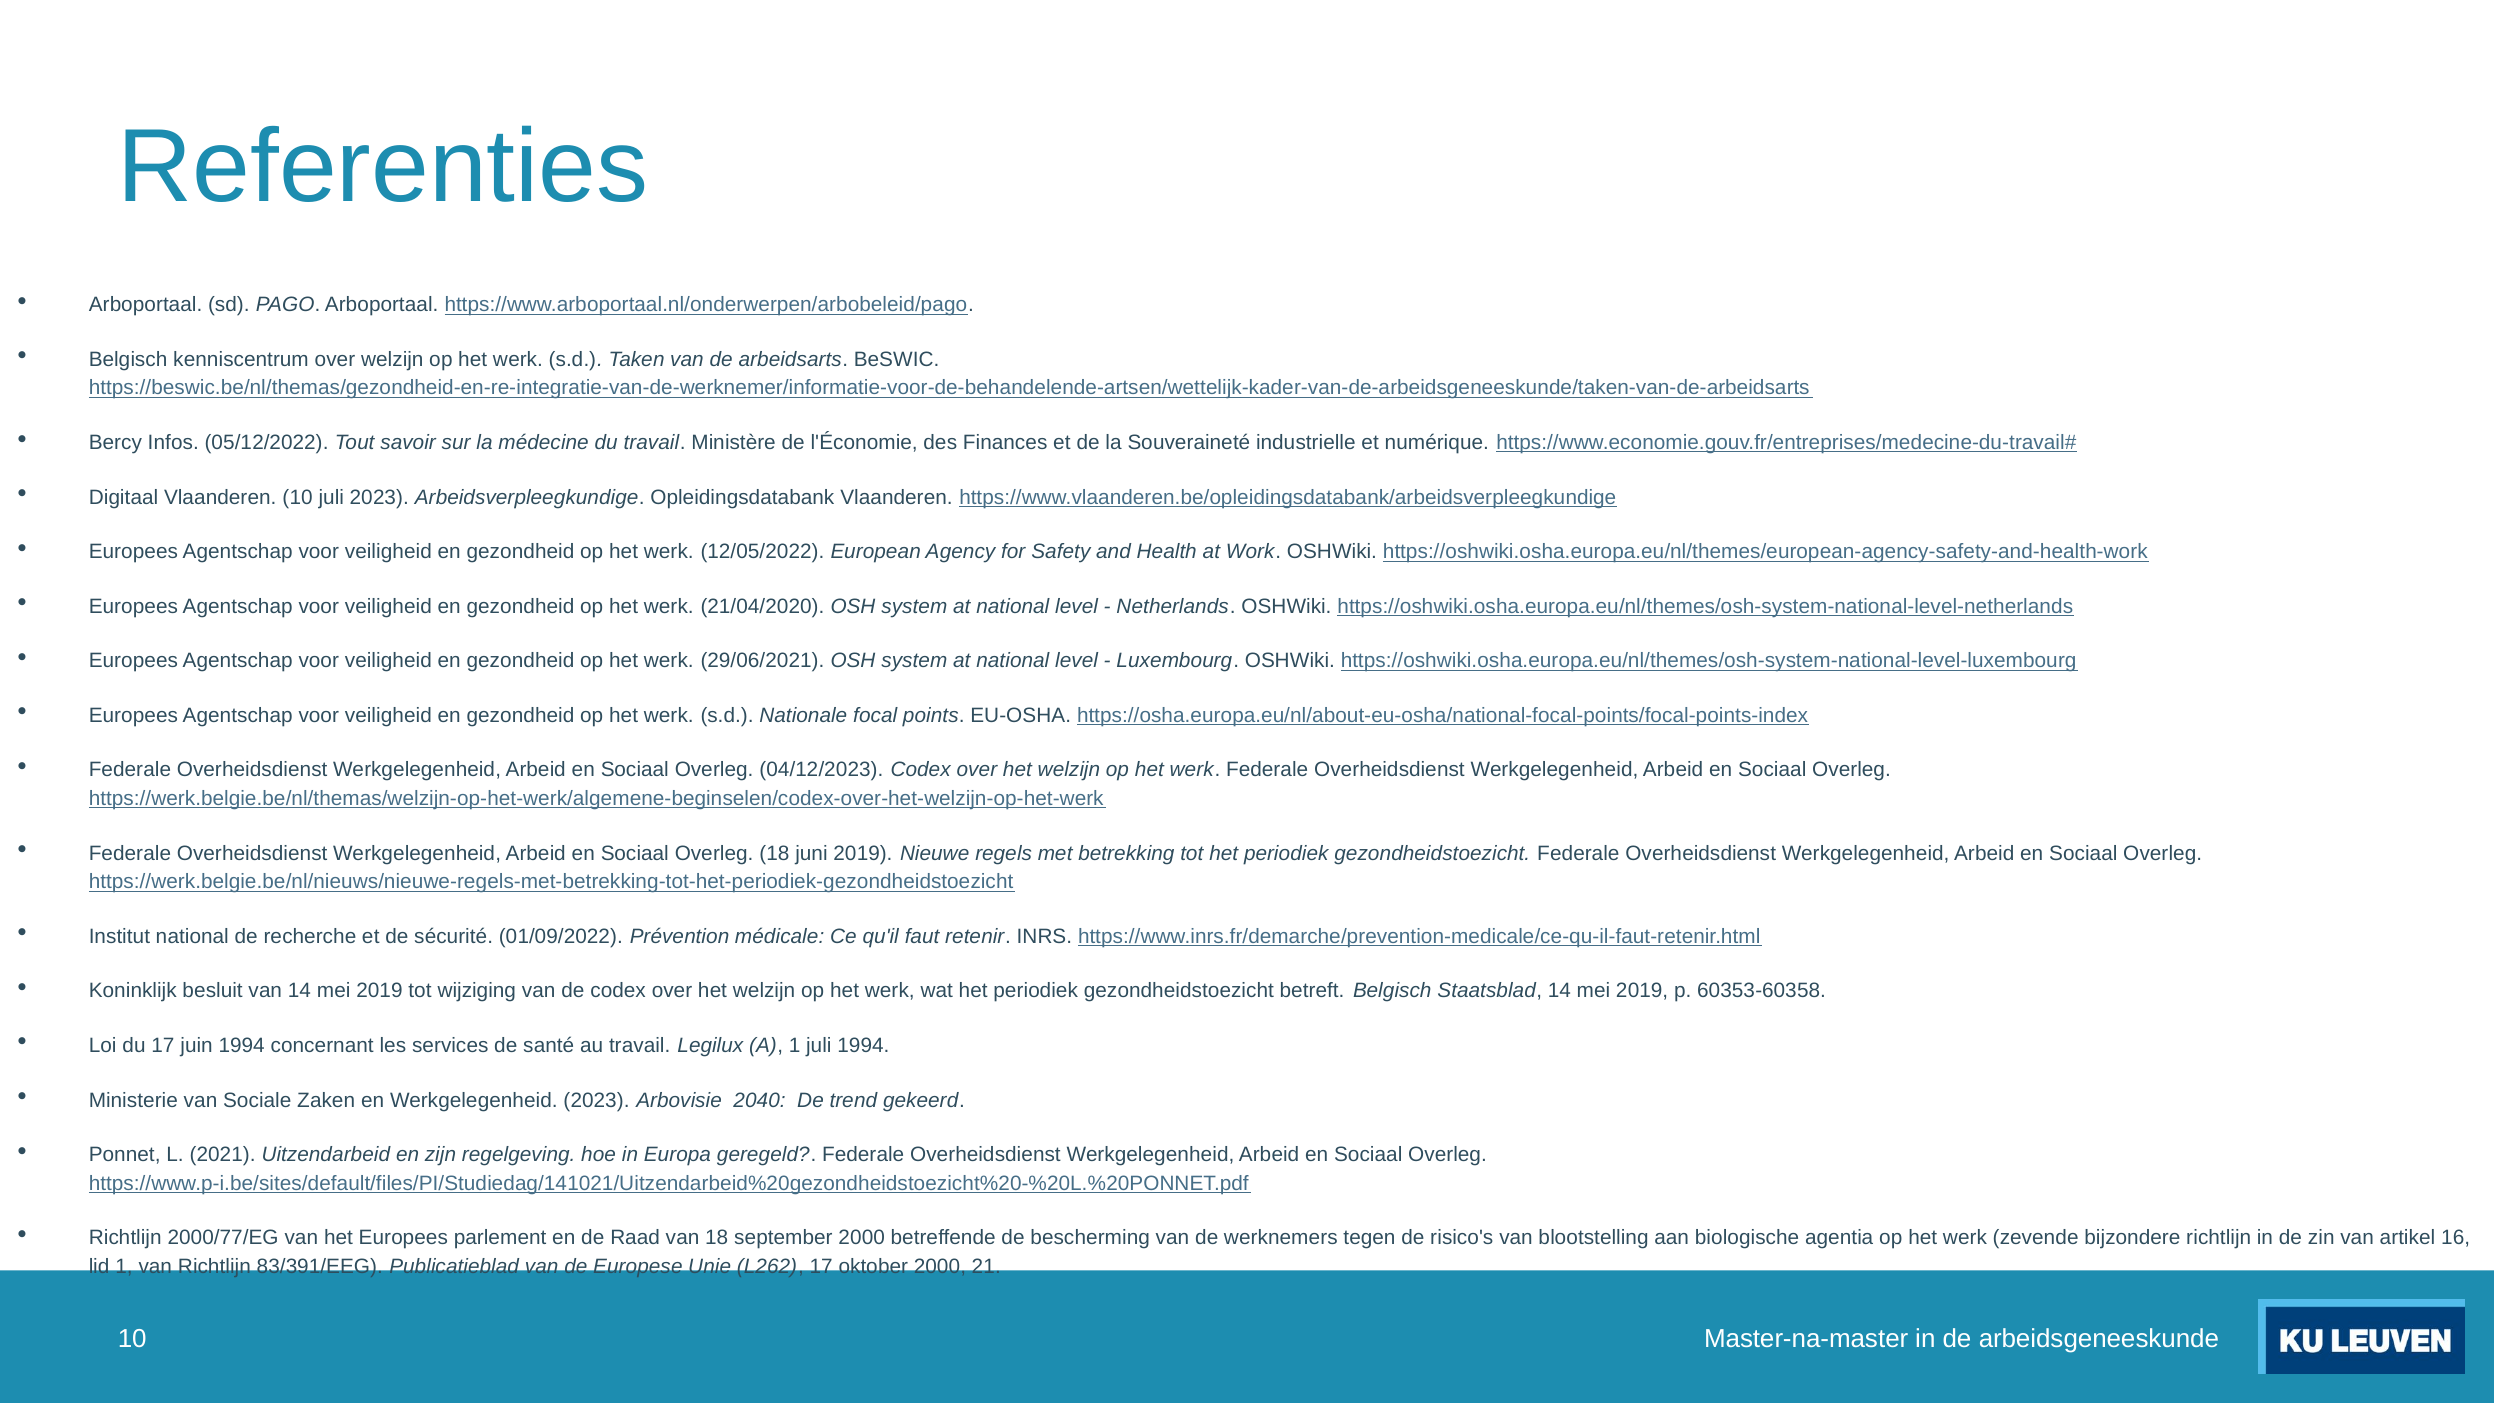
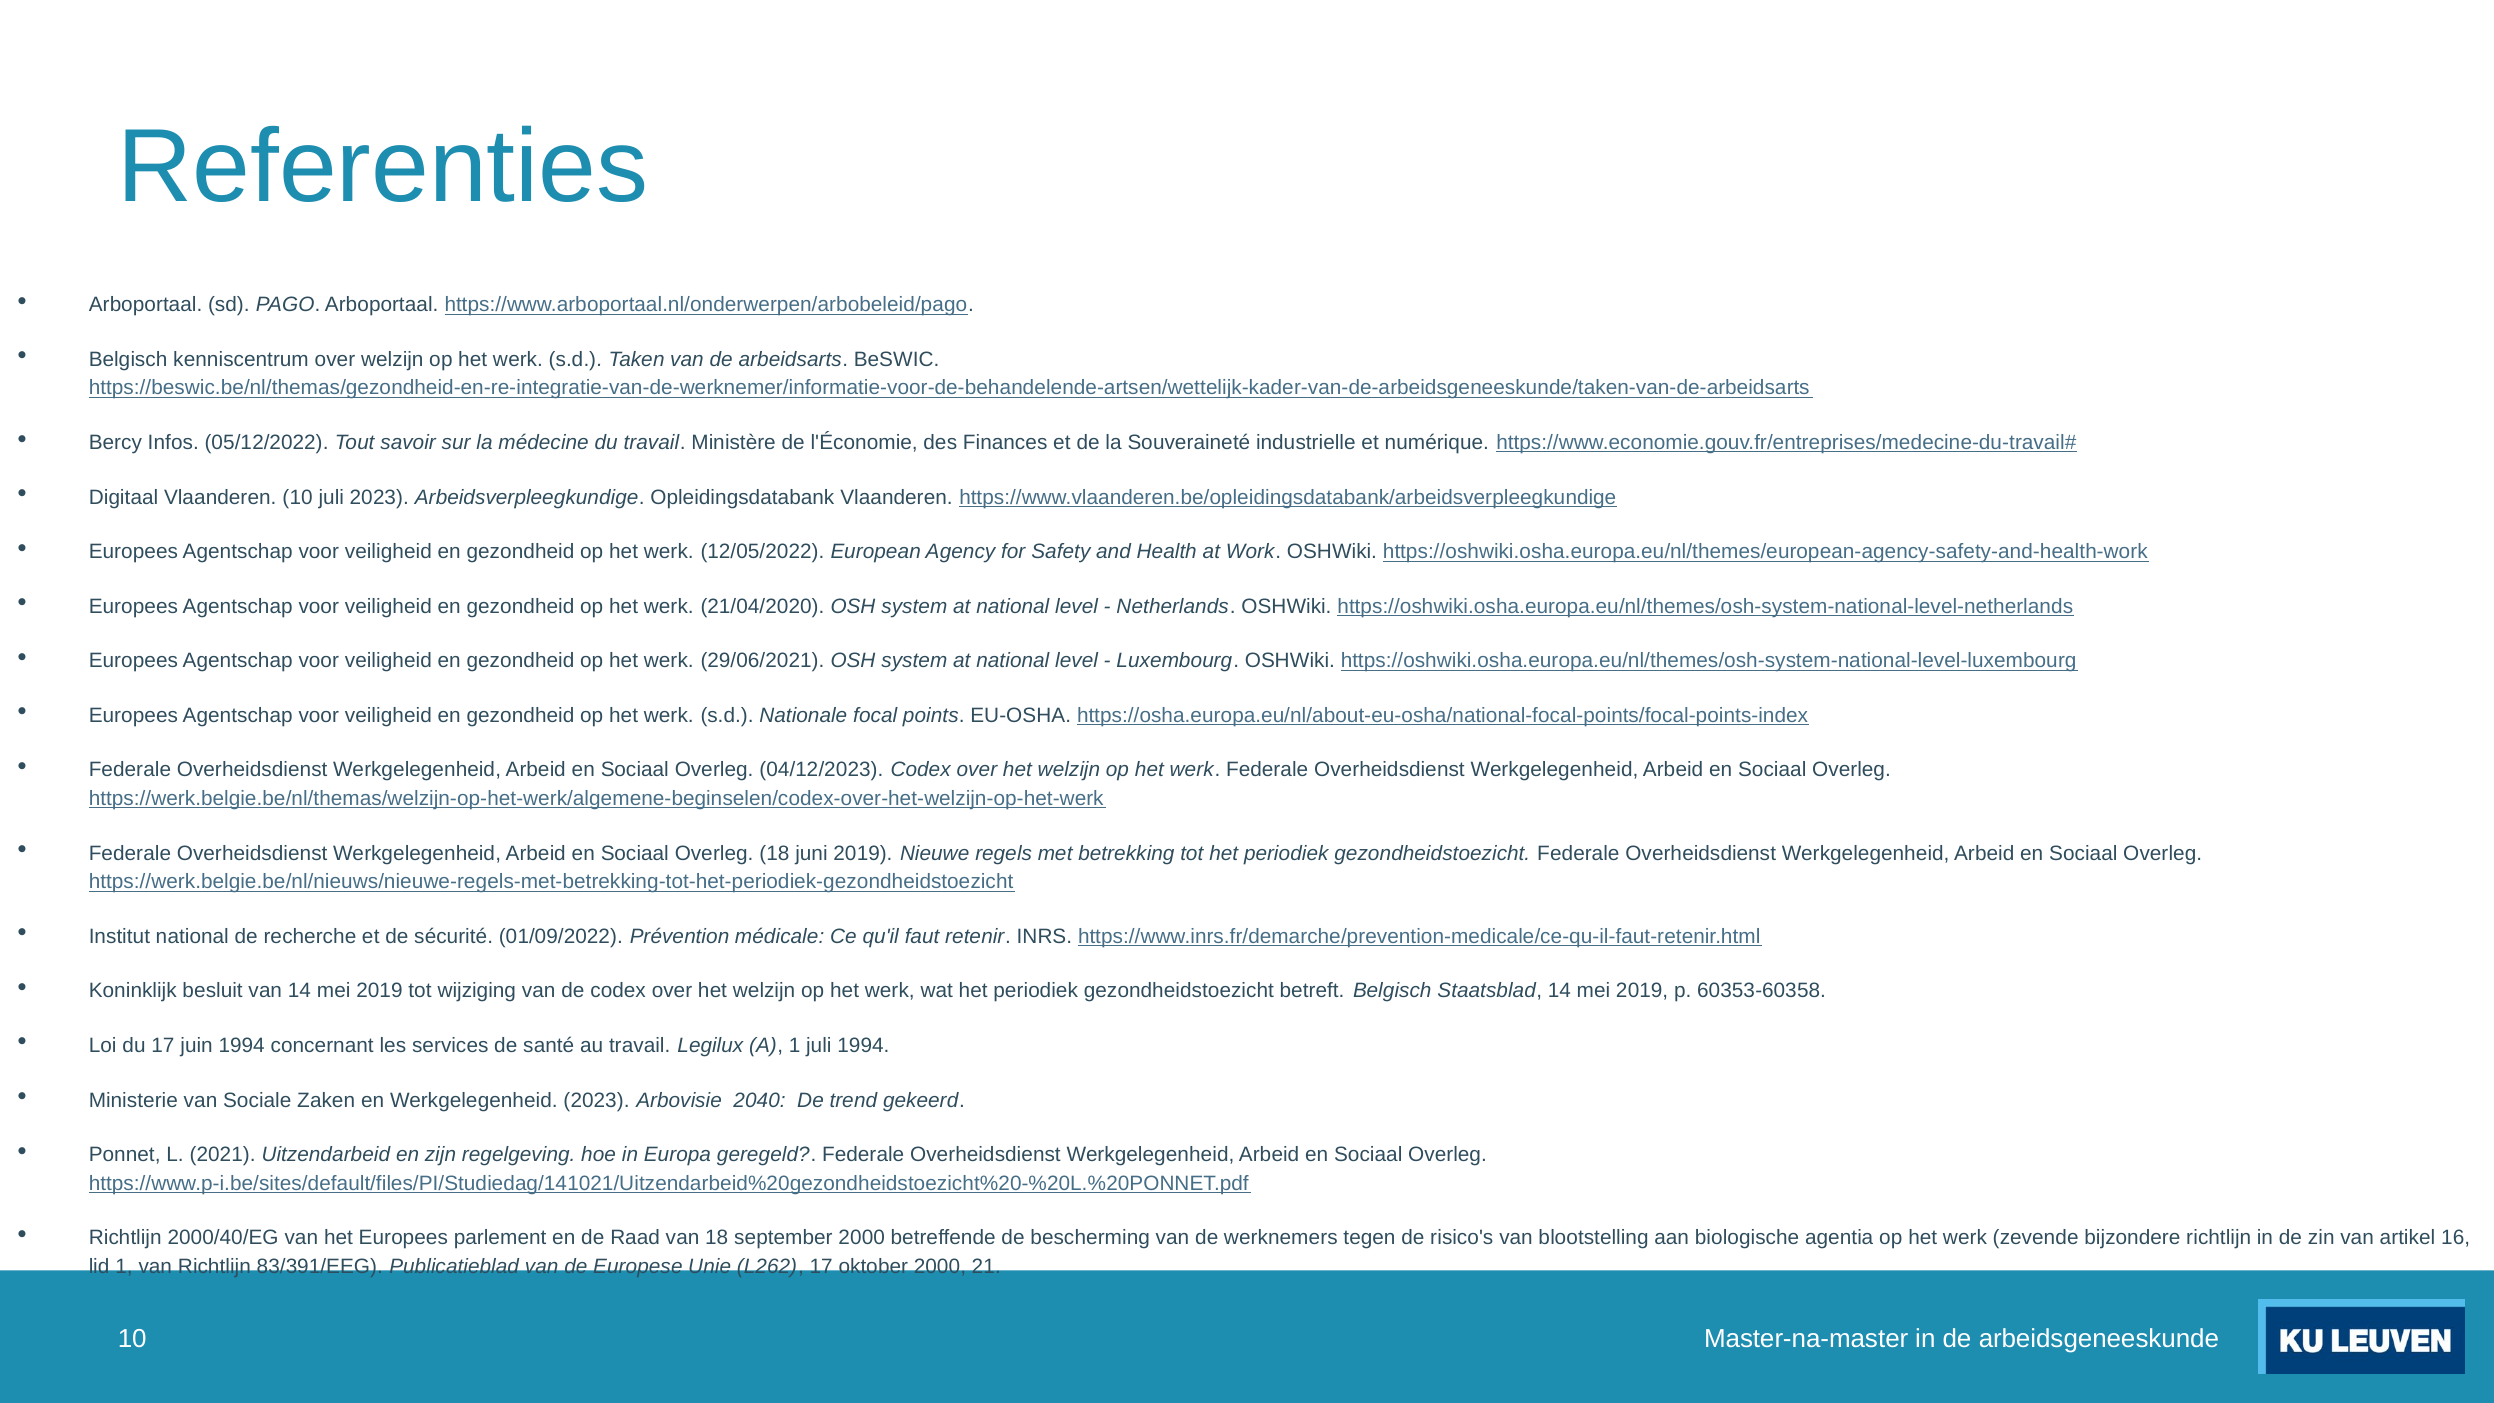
2000/77/EG: 2000/77/EG -> 2000/40/EG (223, 1238)
